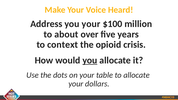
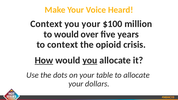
Address: Address -> Context (46, 24)
to about: about -> would (66, 34)
How underline: none -> present (44, 60)
